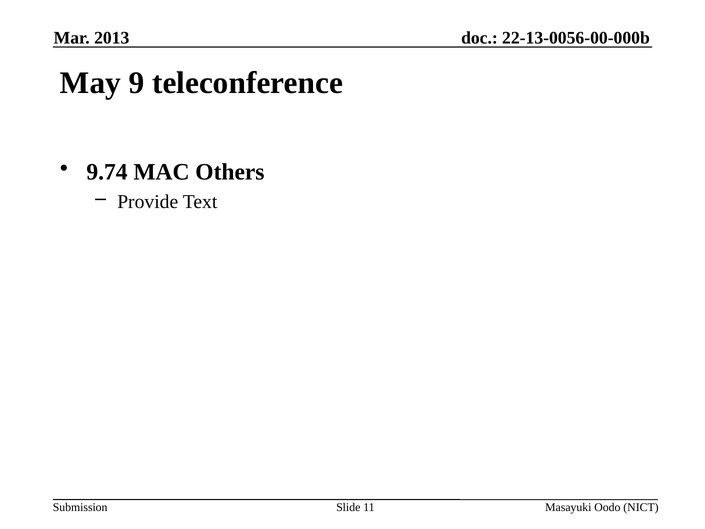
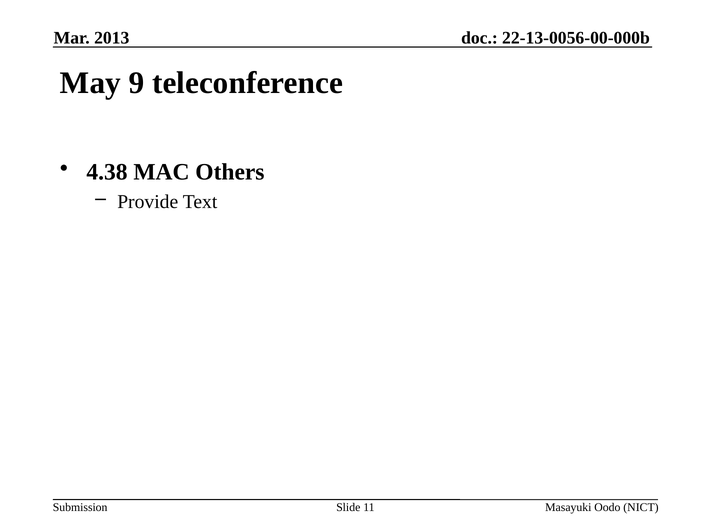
9.74: 9.74 -> 4.38 (107, 172)
